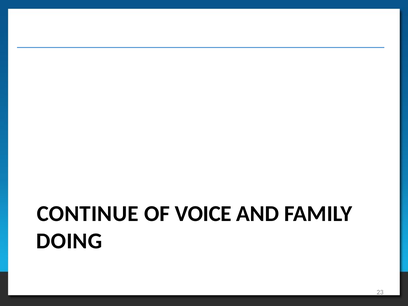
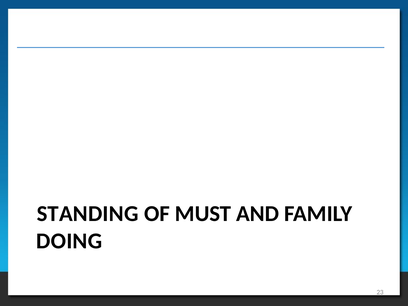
CONTINUE: CONTINUE -> STANDING (88, 214)
VOICE: VOICE -> MUST (203, 214)
